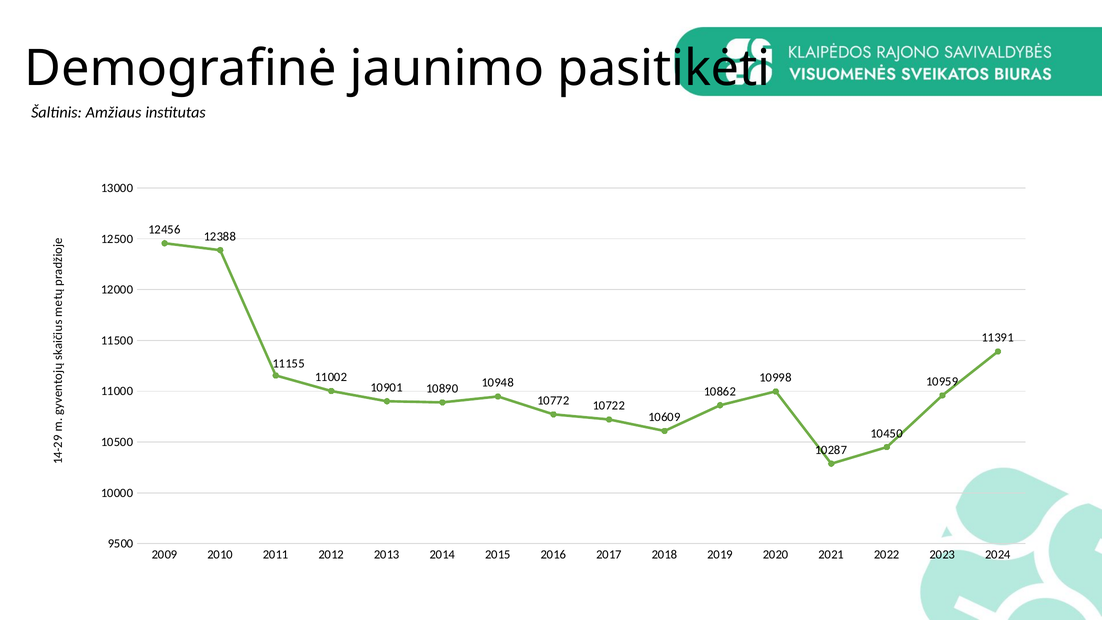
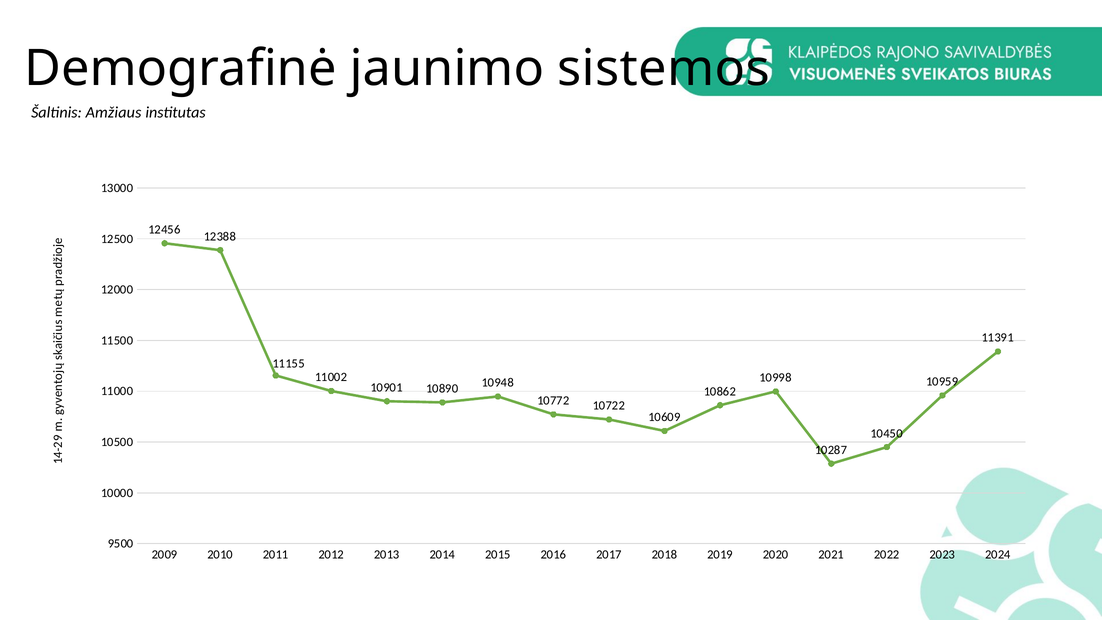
pasitikėti: pasitikėti -> sistemos (664, 69)
